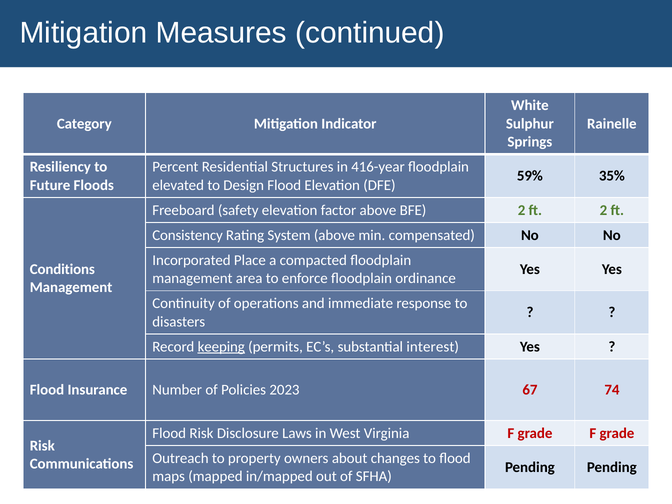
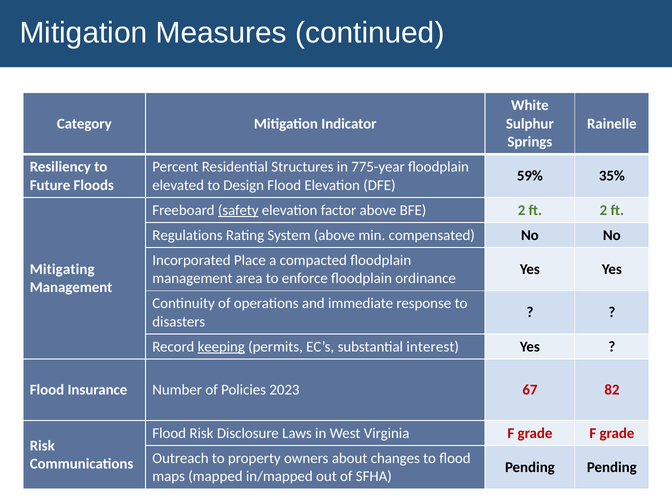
416-year: 416-year -> 775-year (378, 167)
safety underline: none -> present (238, 210)
Consistency: Consistency -> Regulations (188, 235)
Conditions: Conditions -> Mitigating (62, 269)
74: 74 -> 82 (612, 390)
